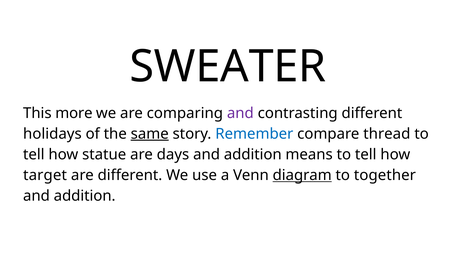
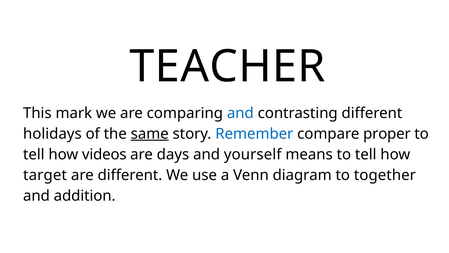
SWEATER: SWEATER -> TEACHER (228, 66)
more: more -> mark (74, 113)
and colour: purple -> blue (240, 113)
thread: thread -> proper (387, 134)
statue: statue -> videos (104, 154)
addition: addition -> yourself (253, 154)
diagram underline: present -> none (302, 175)
